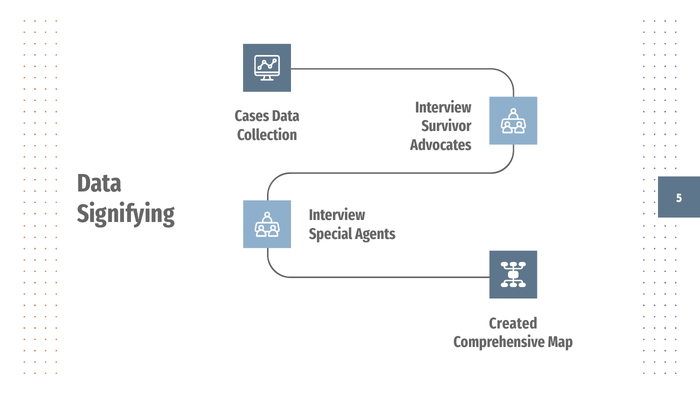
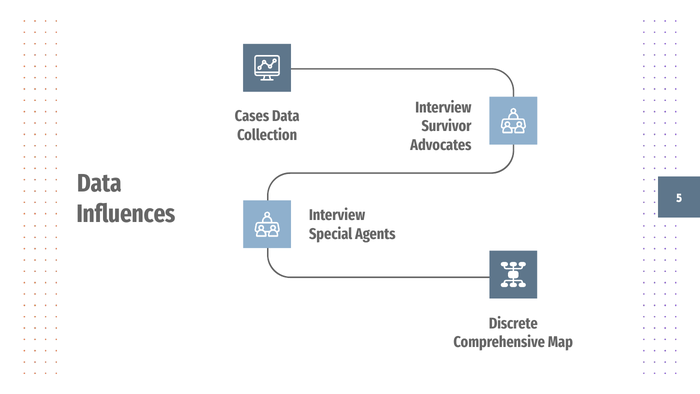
Signifying: Signifying -> Influences (126, 214)
Created: Created -> Discrete (513, 323)
